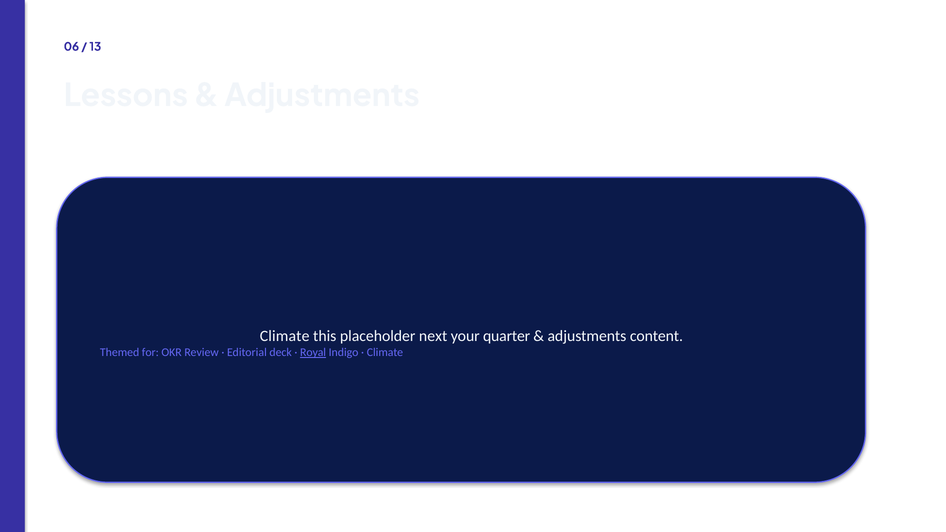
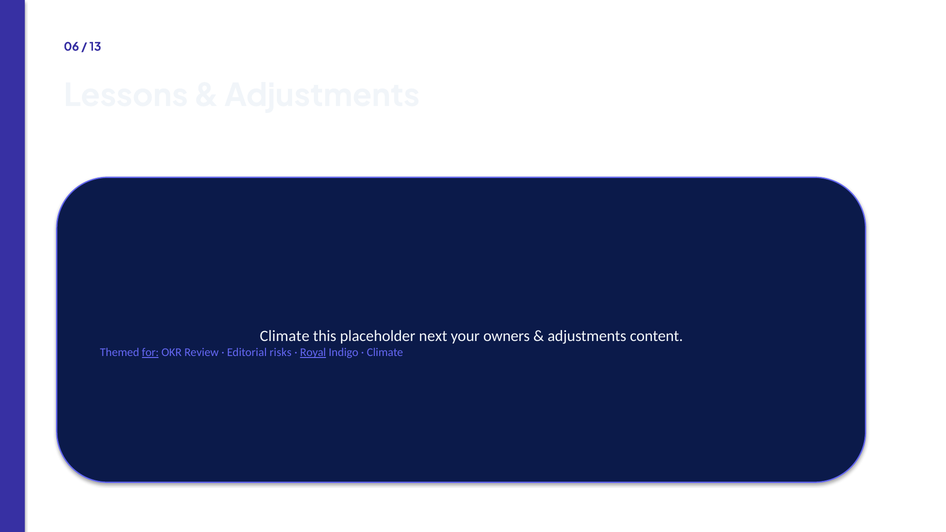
quarter: quarter -> owners (507, 336)
for underline: none -> present (150, 353)
deck: deck -> risks (281, 353)
